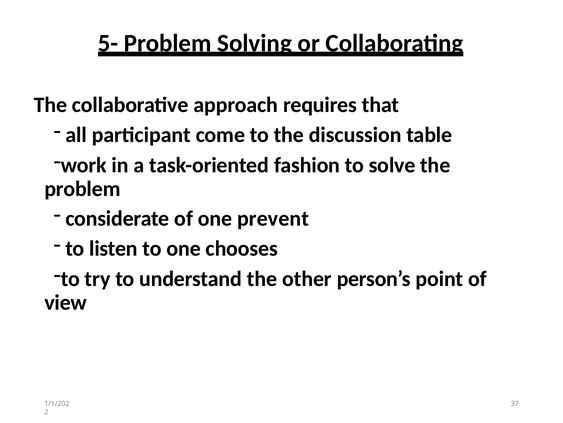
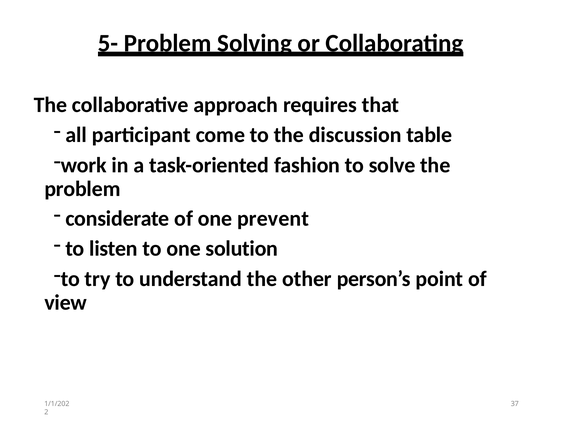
chooses: chooses -> solution (242, 248)
